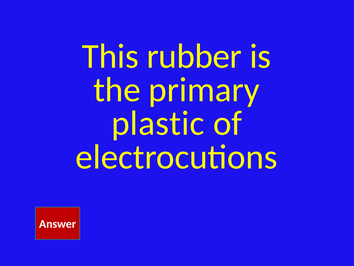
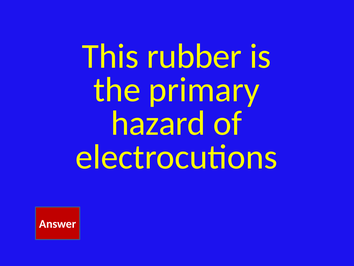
plastic: plastic -> hazard (158, 123)
